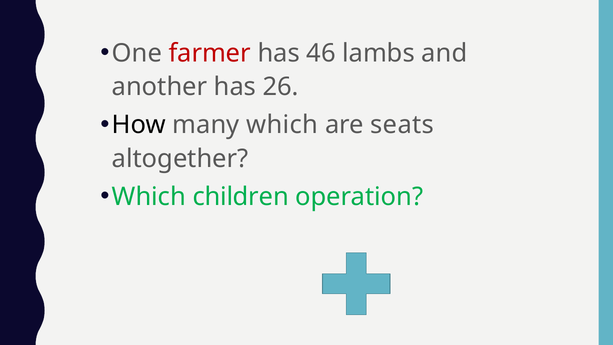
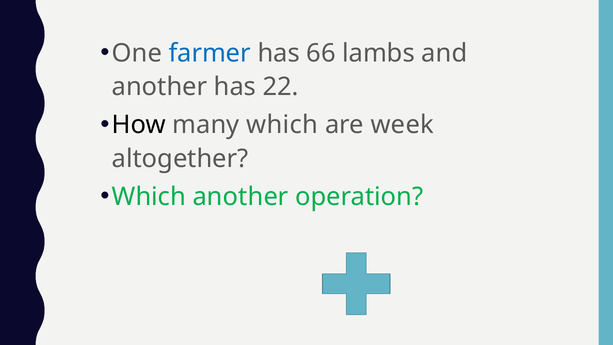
farmer colour: red -> blue (210, 53)
46: 46 -> 66 (321, 53)
26: 26 -> 22 (281, 87)
seats: seats -> week (402, 125)
Which children: children -> another (241, 197)
